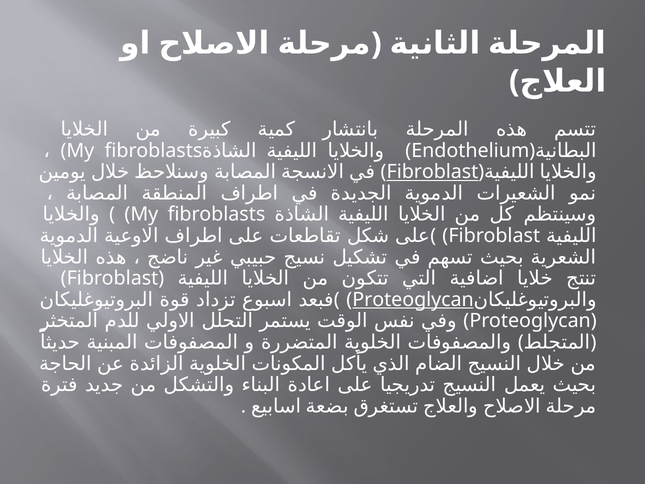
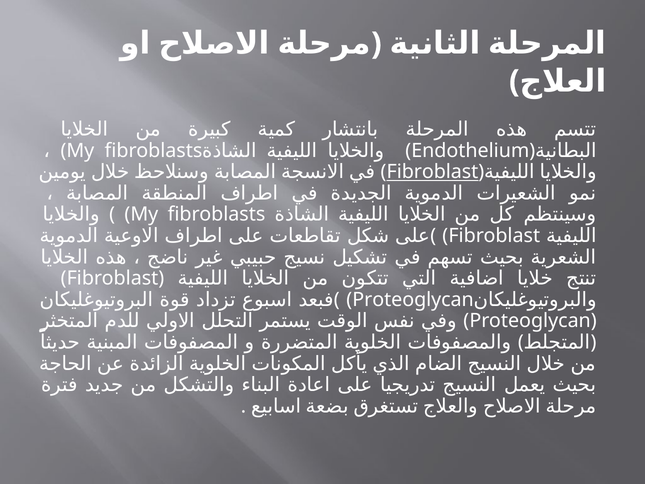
Proteoglycan underline: present -> none (413, 299)
